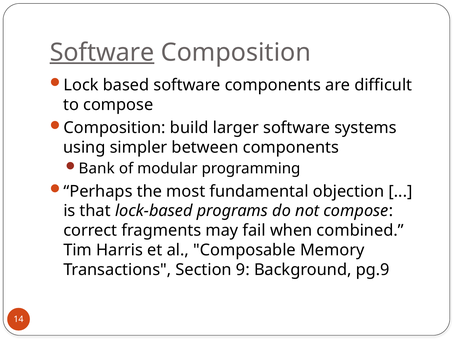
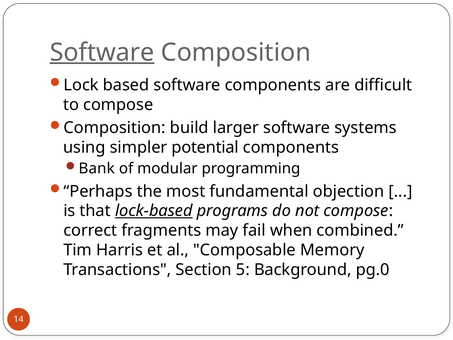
between: between -> potential (205, 147)
lock-based underline: none -> present (154, 211)
9: 9 -> 5 (243, 270)
pg.9: pg.9 -> pg.0 (373, 270)
